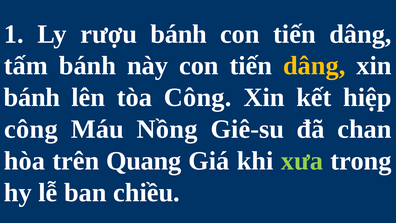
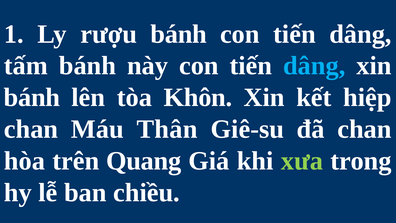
dâng colour: yellow -> light blue (314, 66)
tòa Công: Công -> Khôn (198, 97)
công: công -> chan (31, 129)
Nồng: Nồng -> Thân (167, 129)
